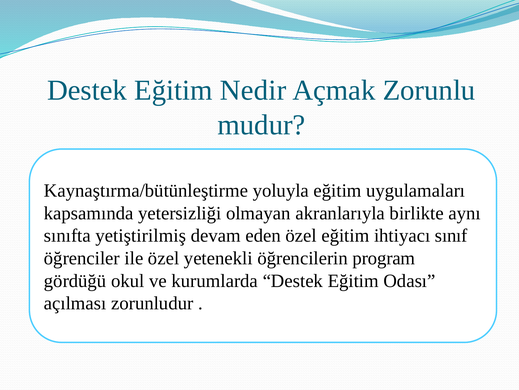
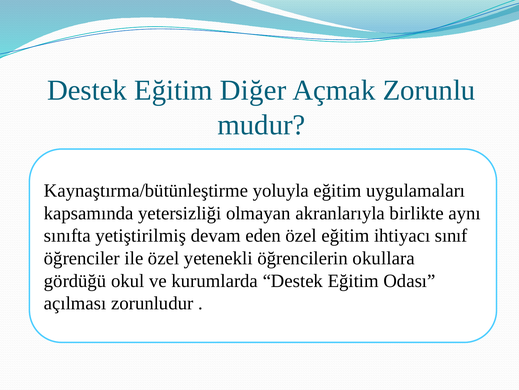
Nedir: Nedir -> Diğer (253, 90)
program: program -> okullara (384, 258)
